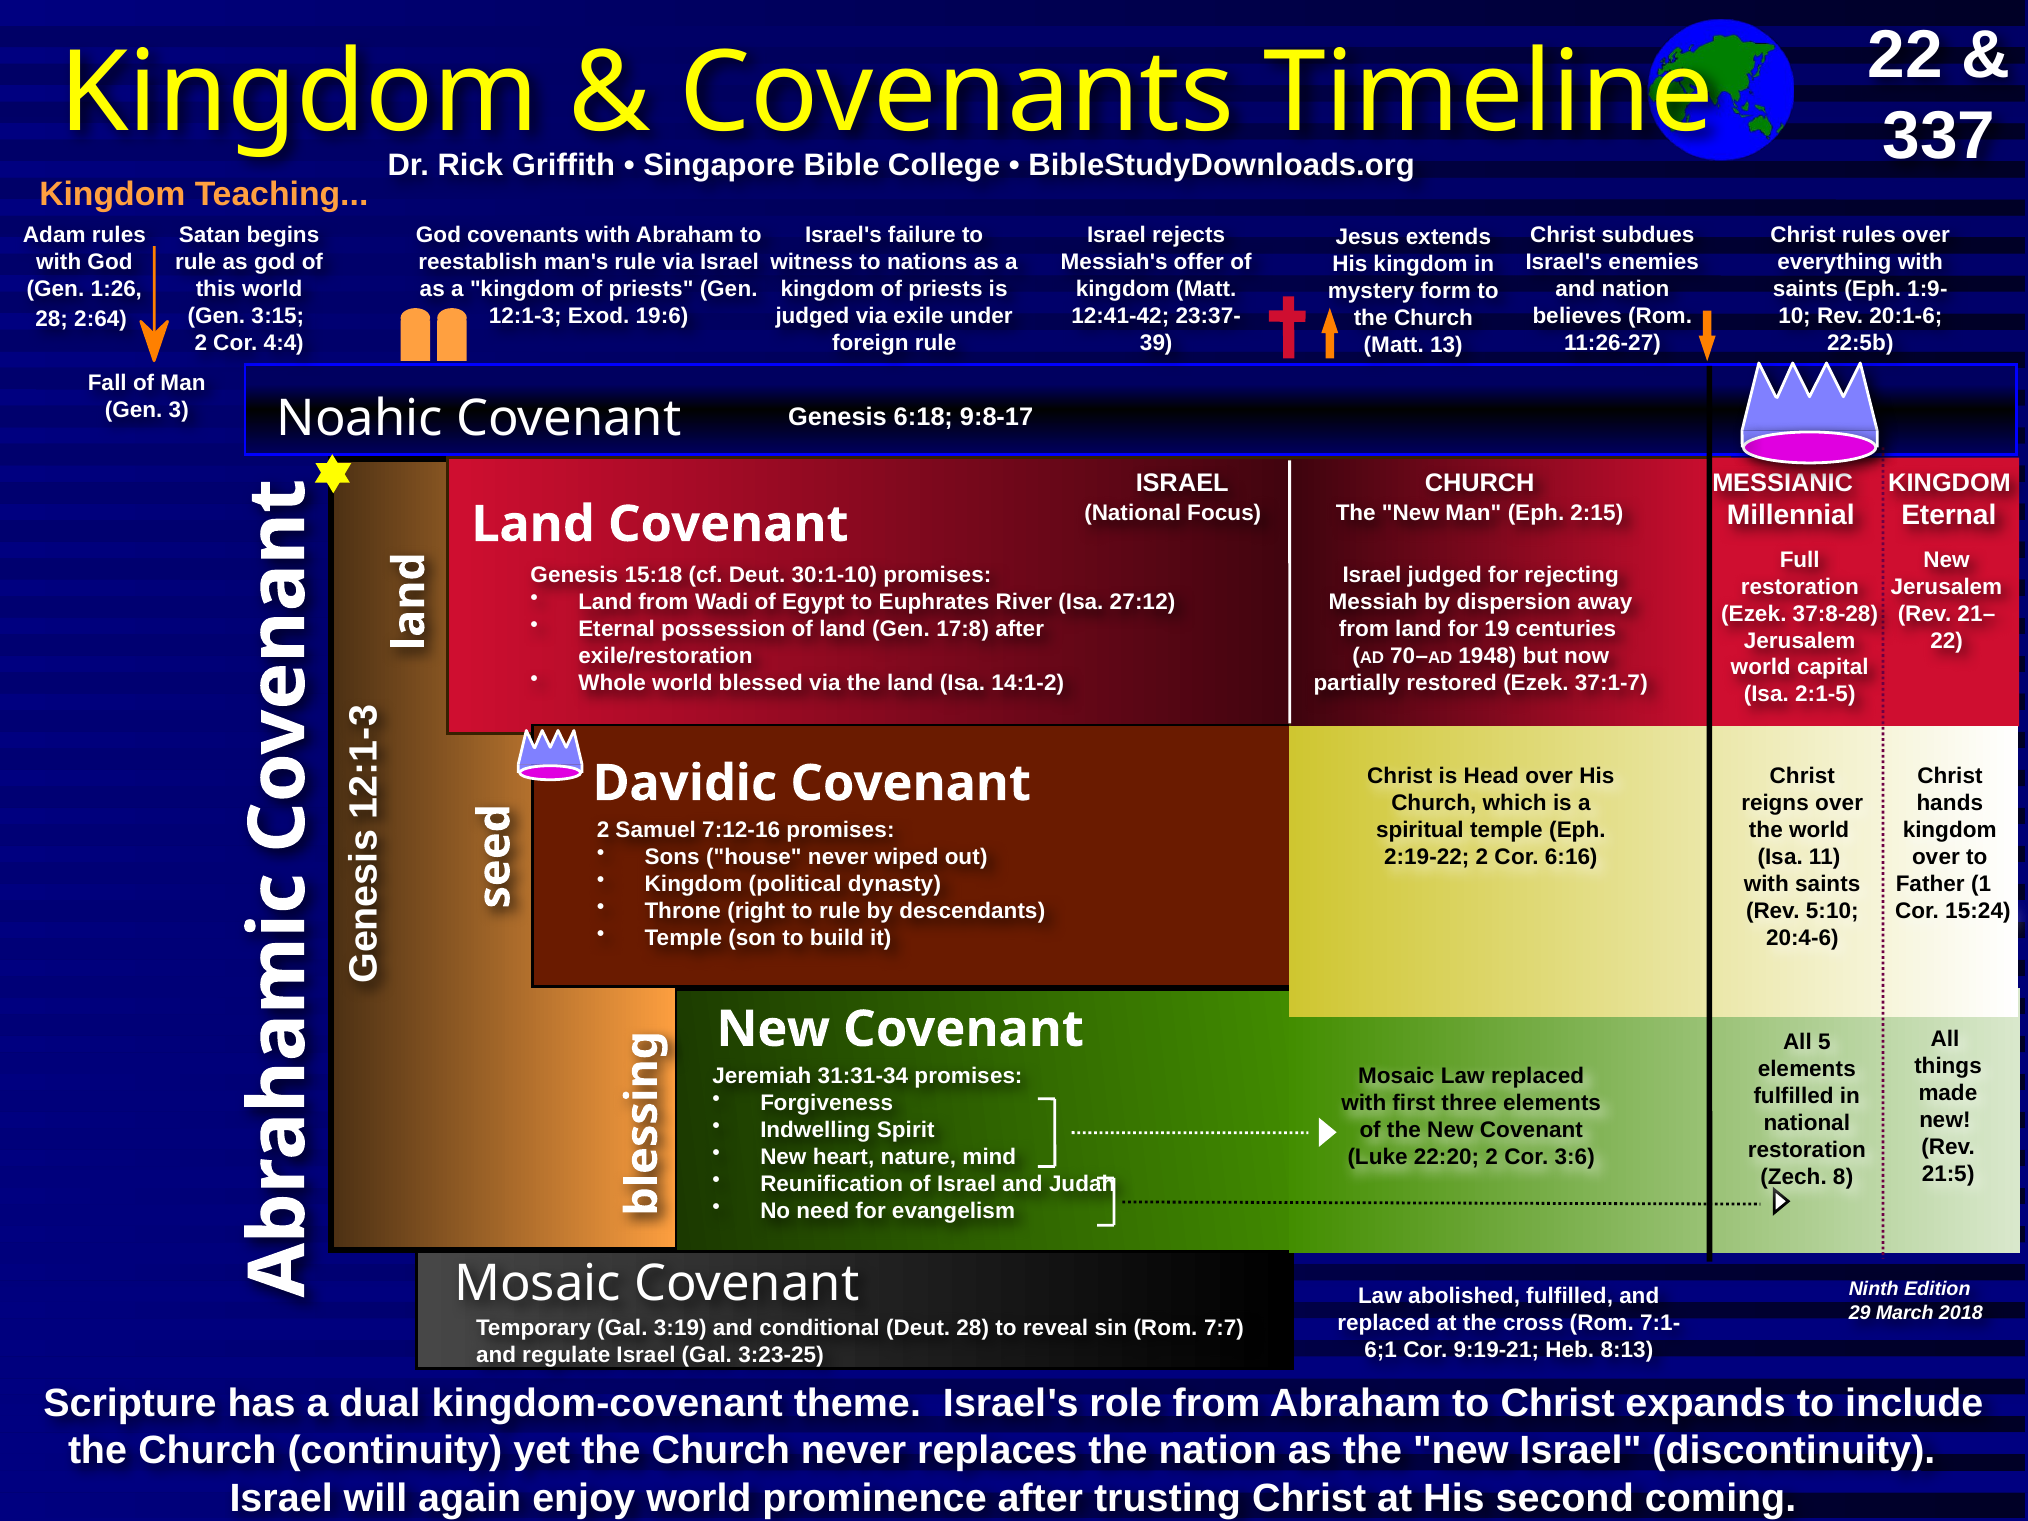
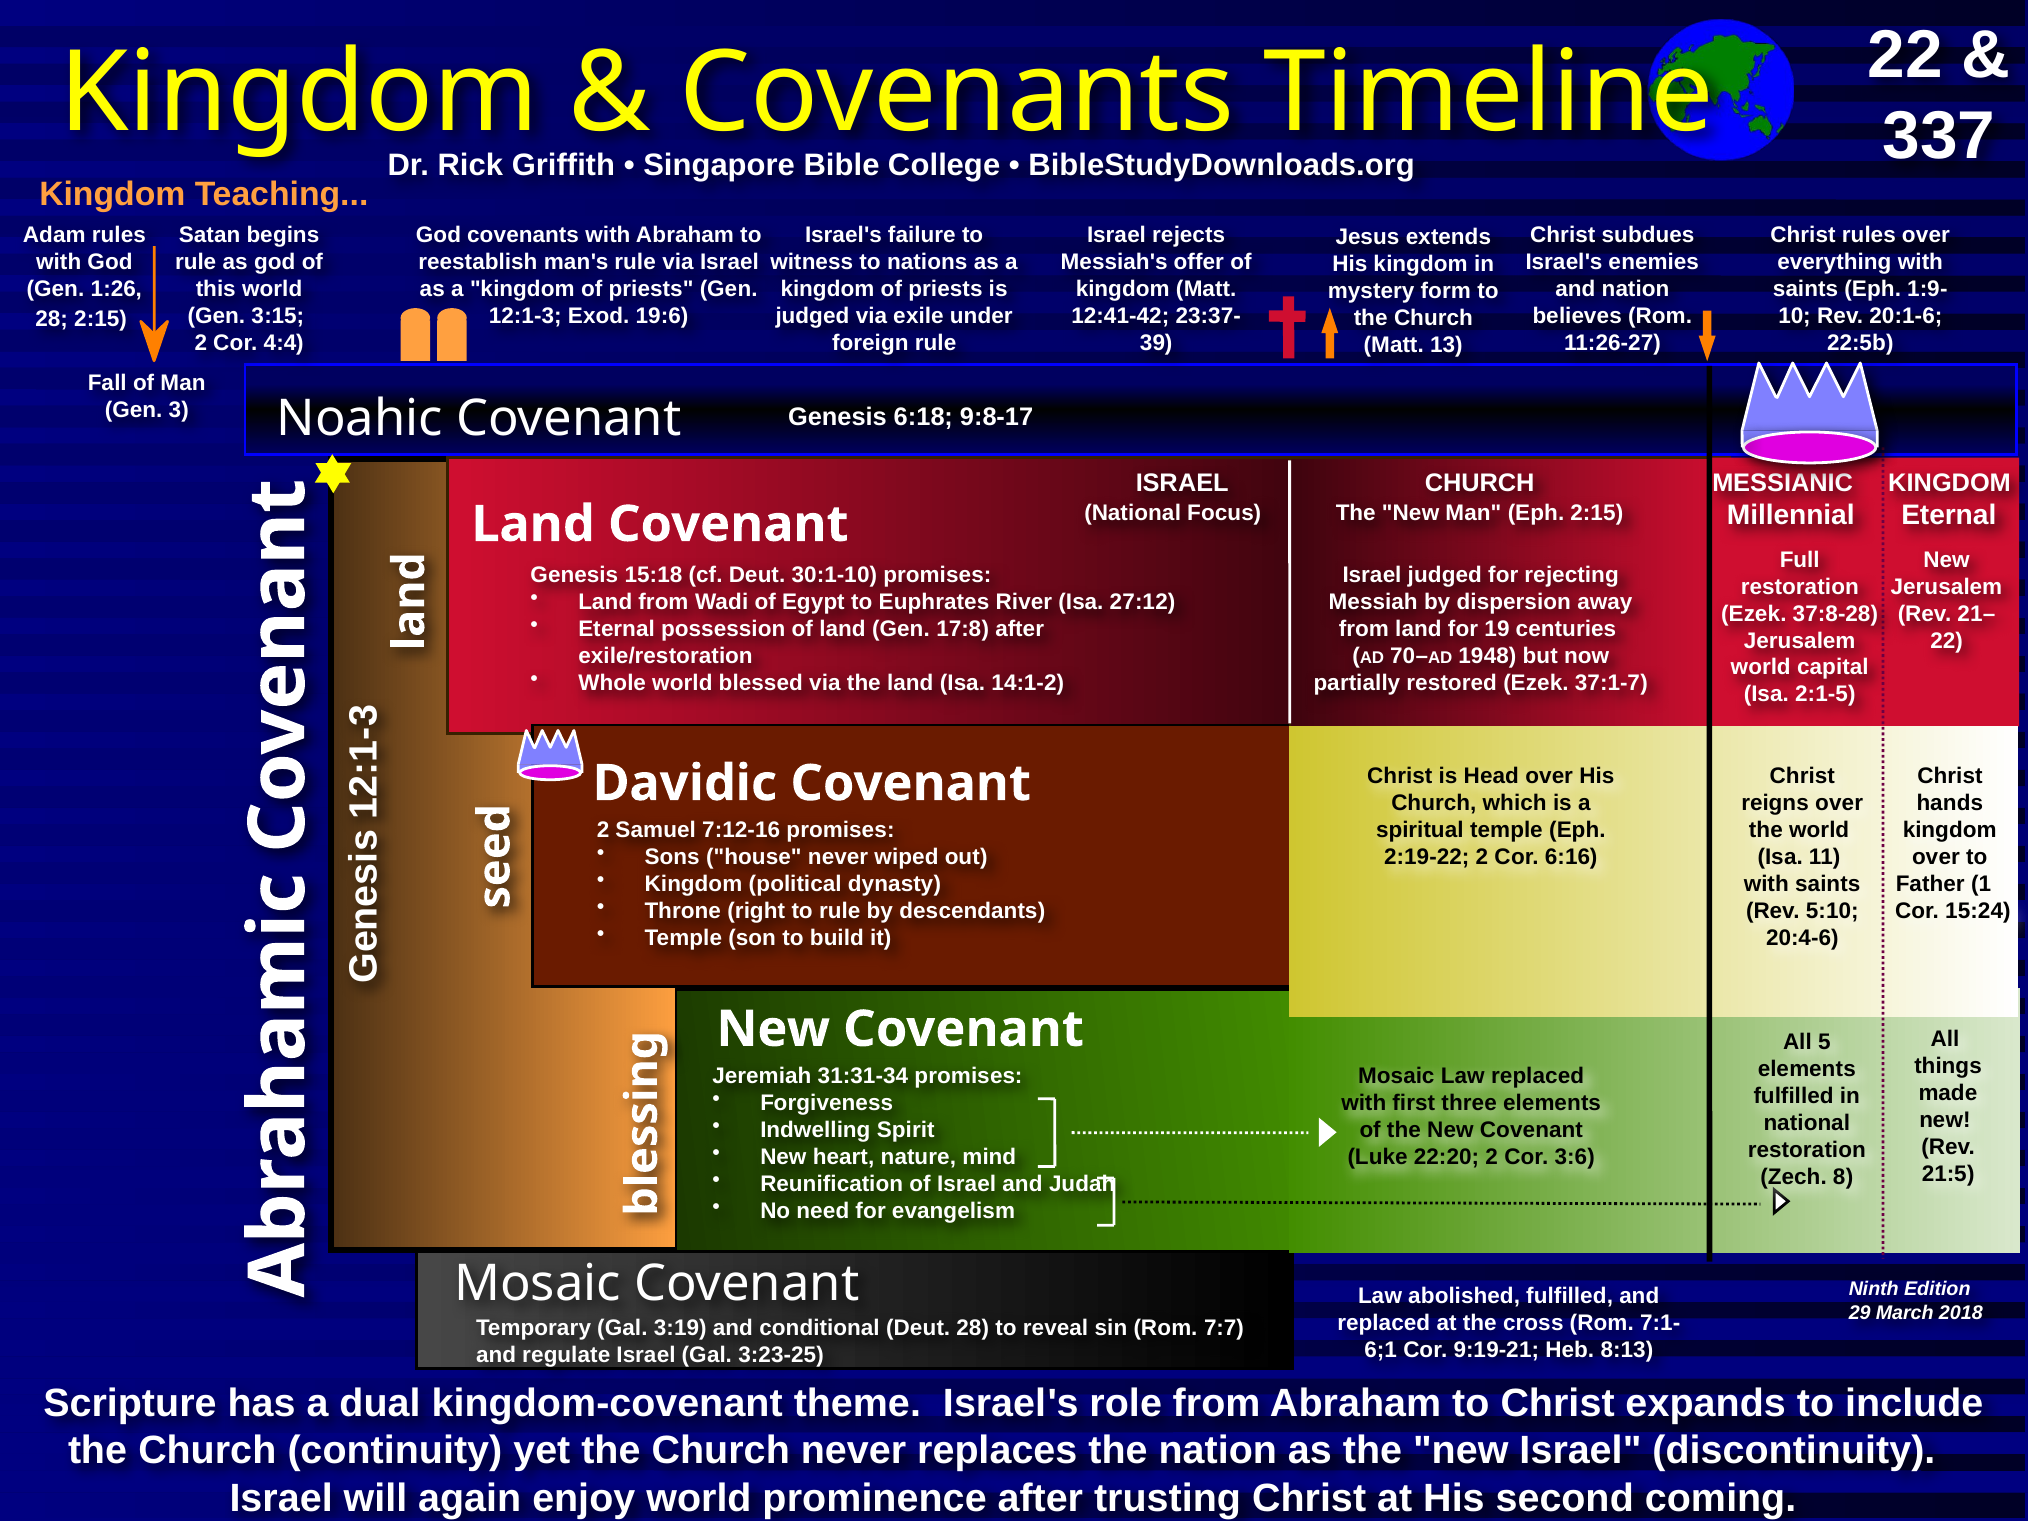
28 2:64: 2:64 -> 2:15 (101, 319)
